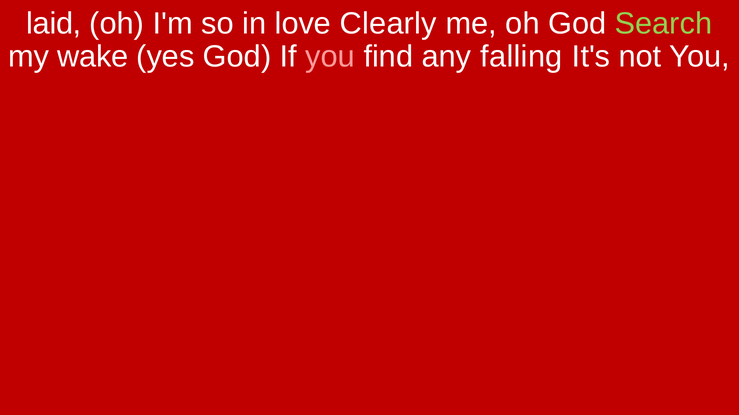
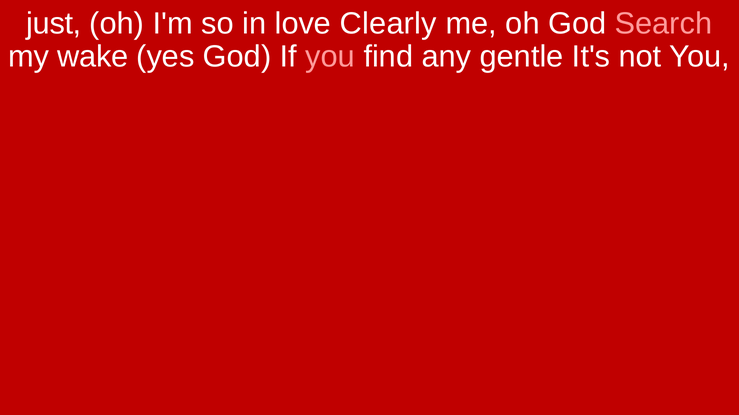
laid: laid -> just (54, 23)
Search colour: light green -> pink (663, 23)
falling: falling -> gentle (522, 57)
